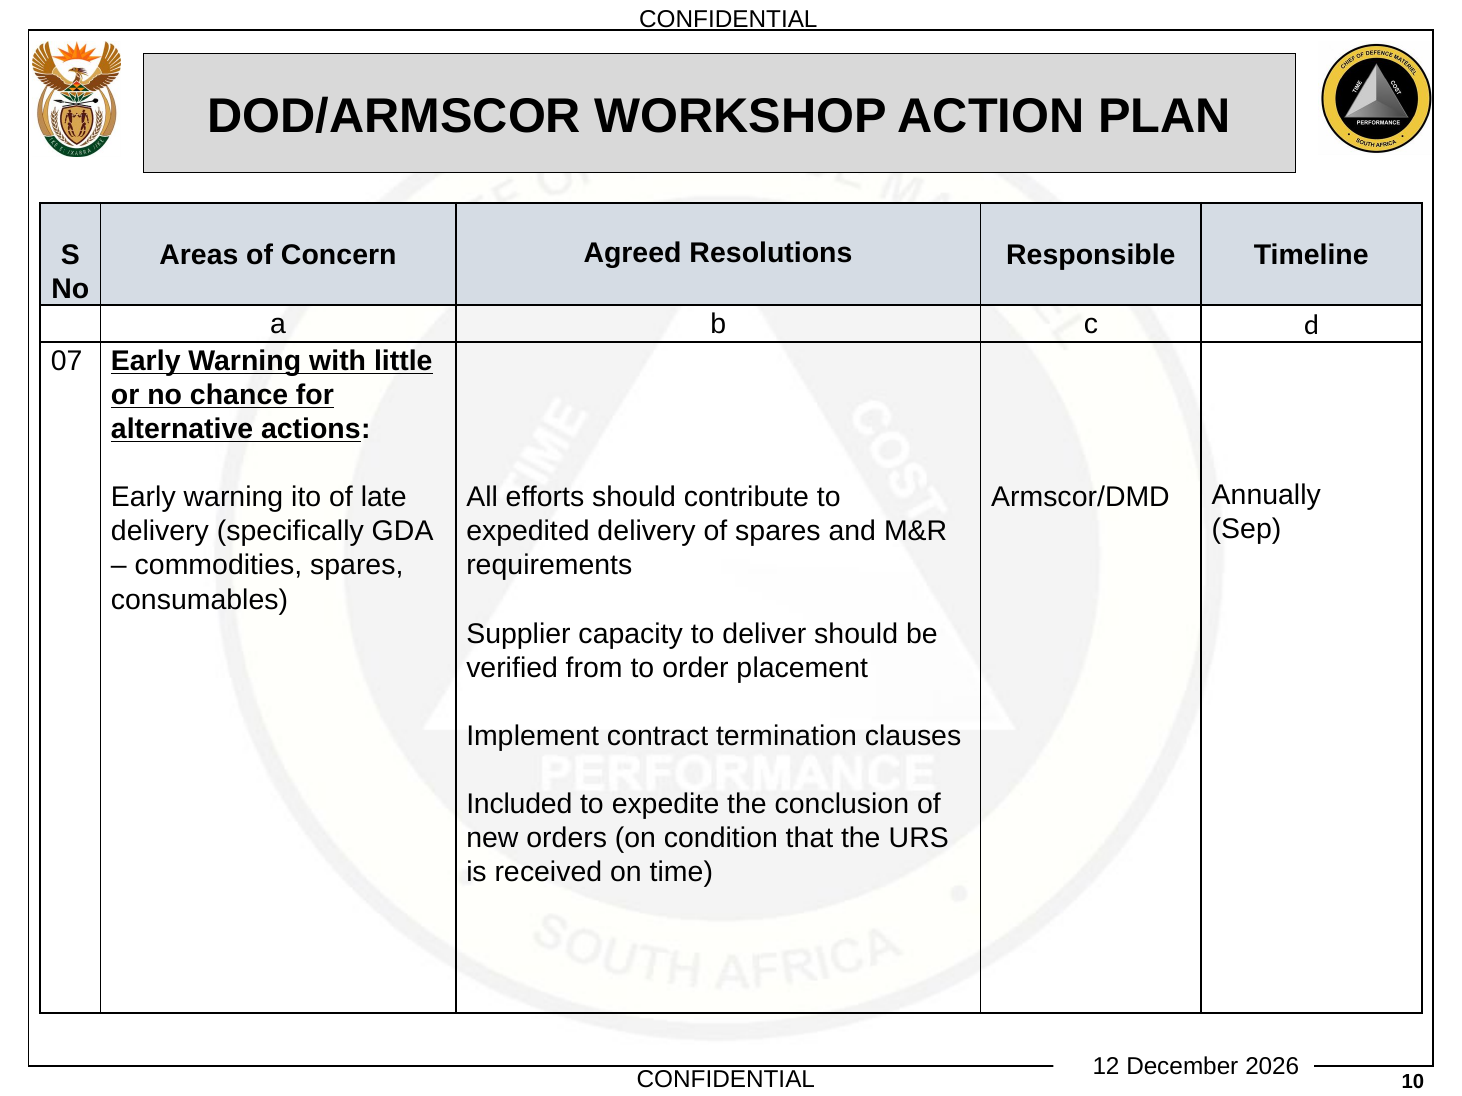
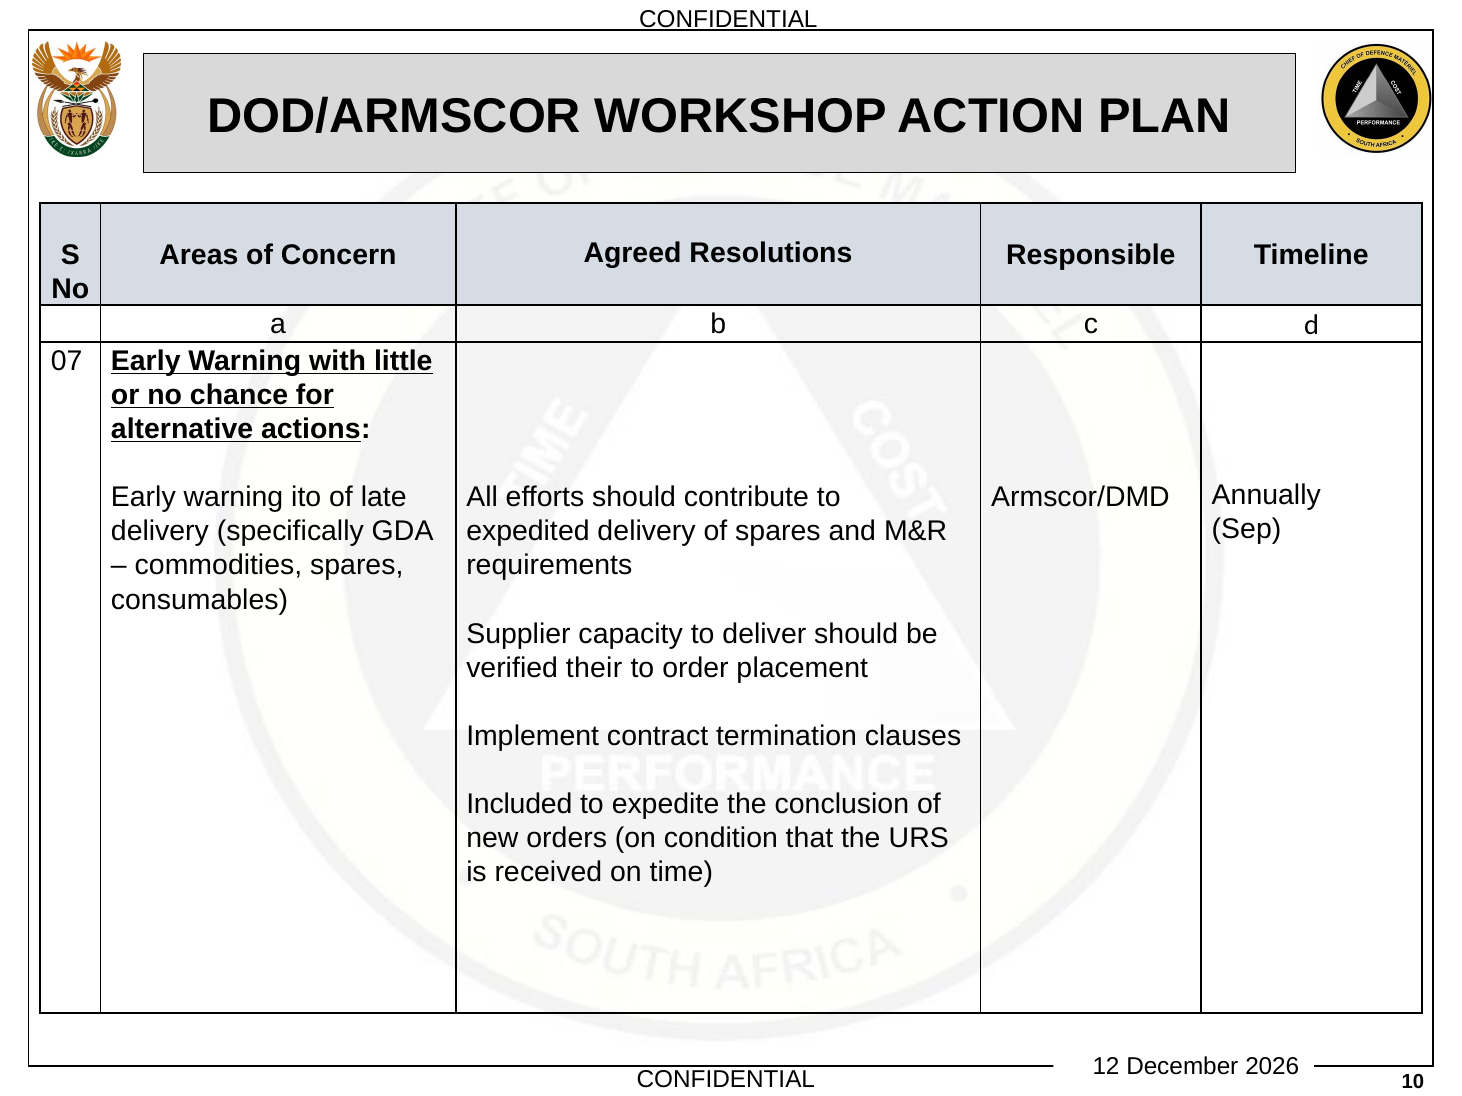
from: from -> their (594, 668)
